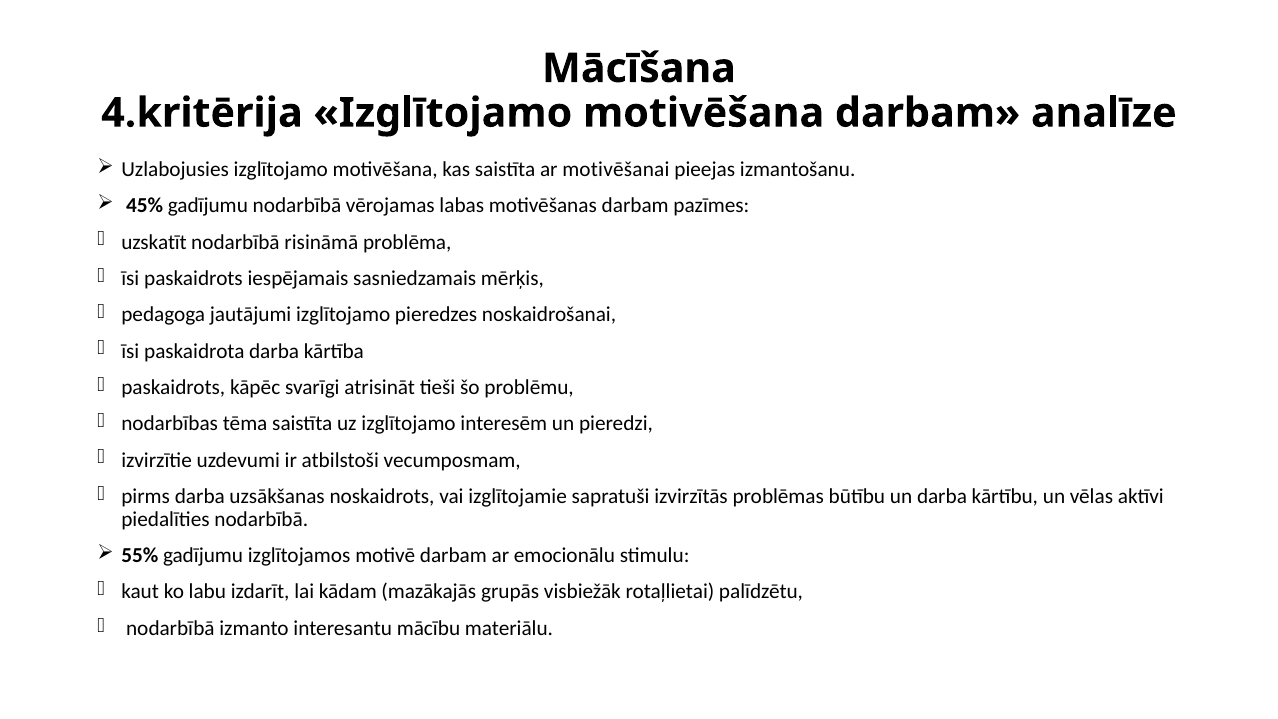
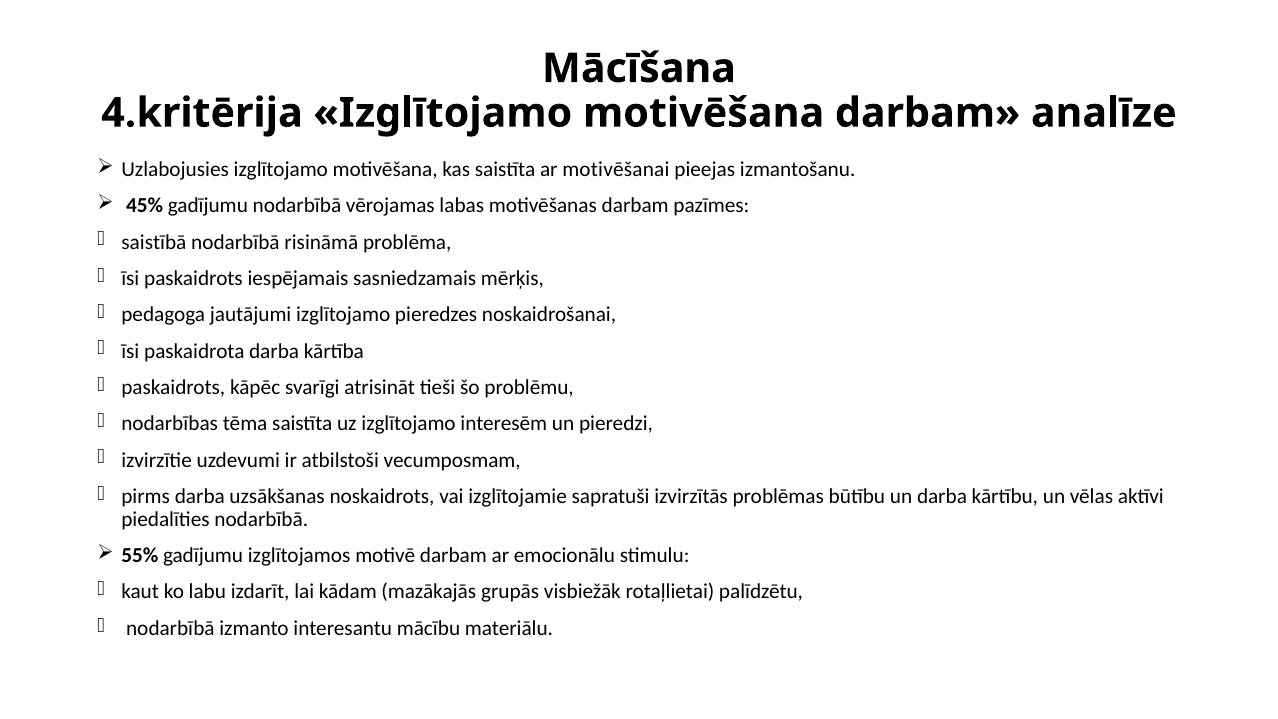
uzskatīt: uzskatīt -> saistībā (154, 242)
